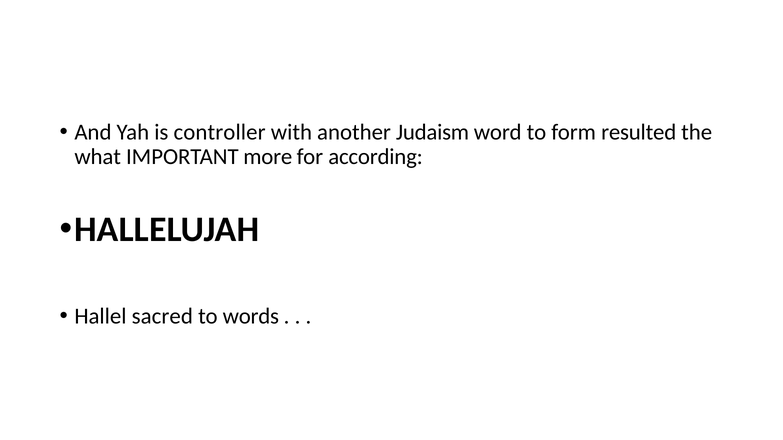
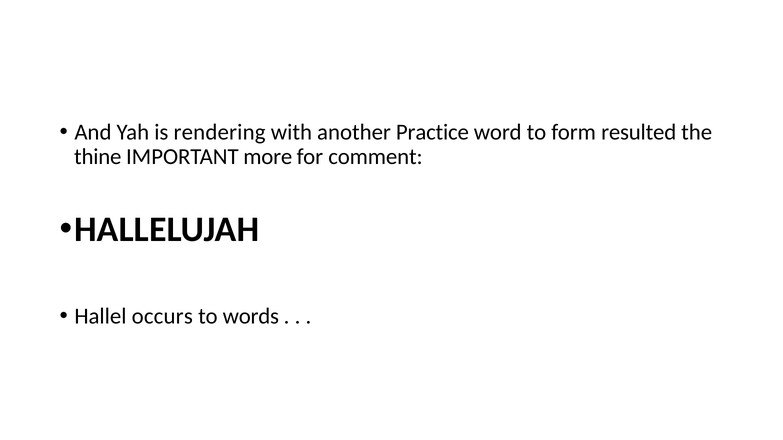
controller: controller -> rendering (220, 132)
Judaism: Judaism -> Practice (432, 132)
what: what -> thine (98, 157)
according: according -> comment (376, 157)
sacred: sacred -> occurs (162, 317)
